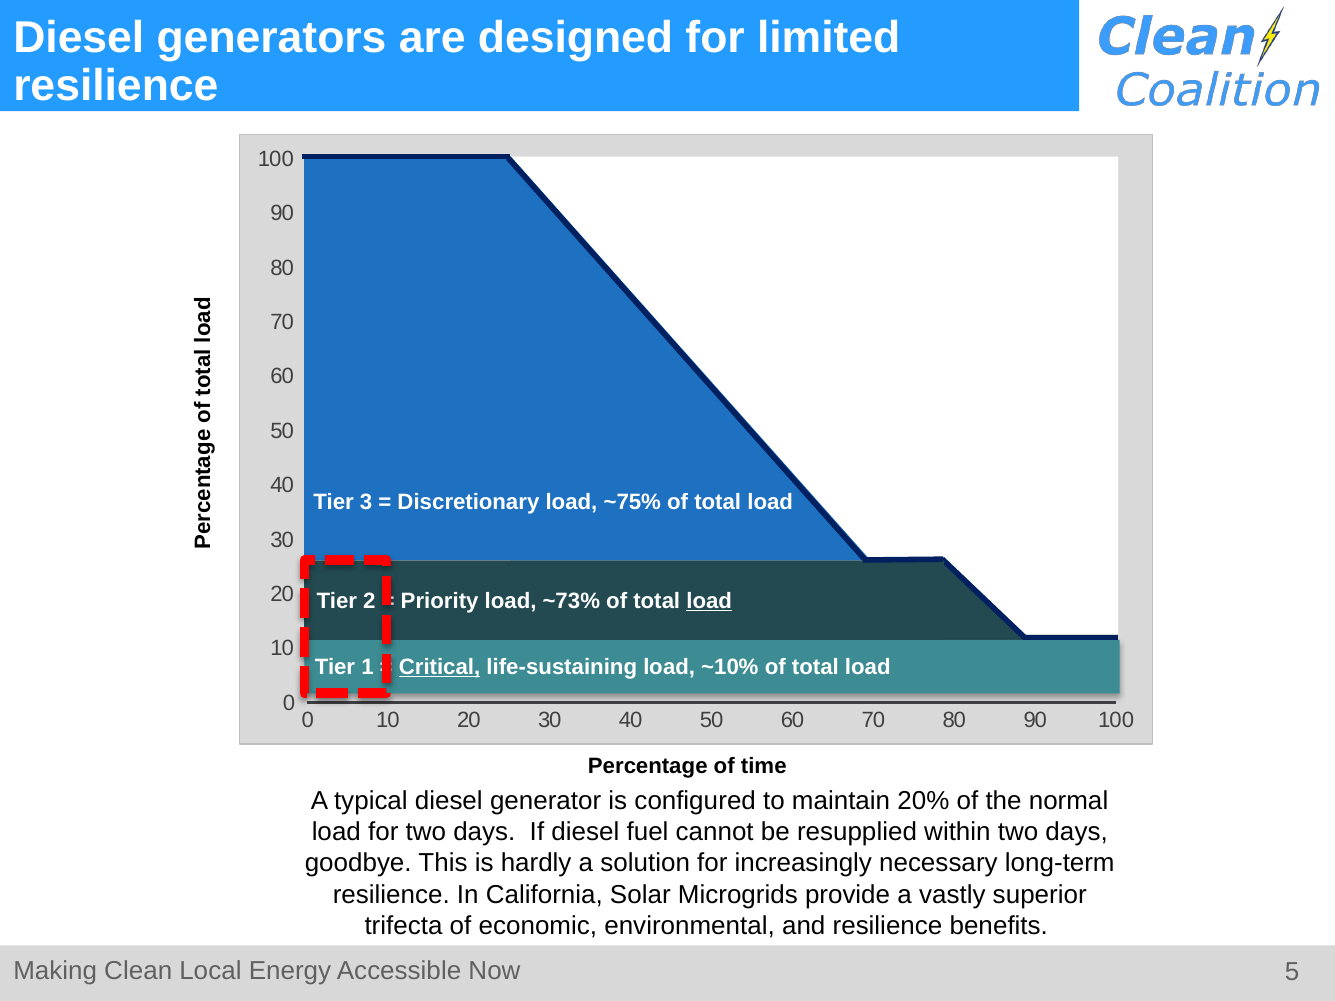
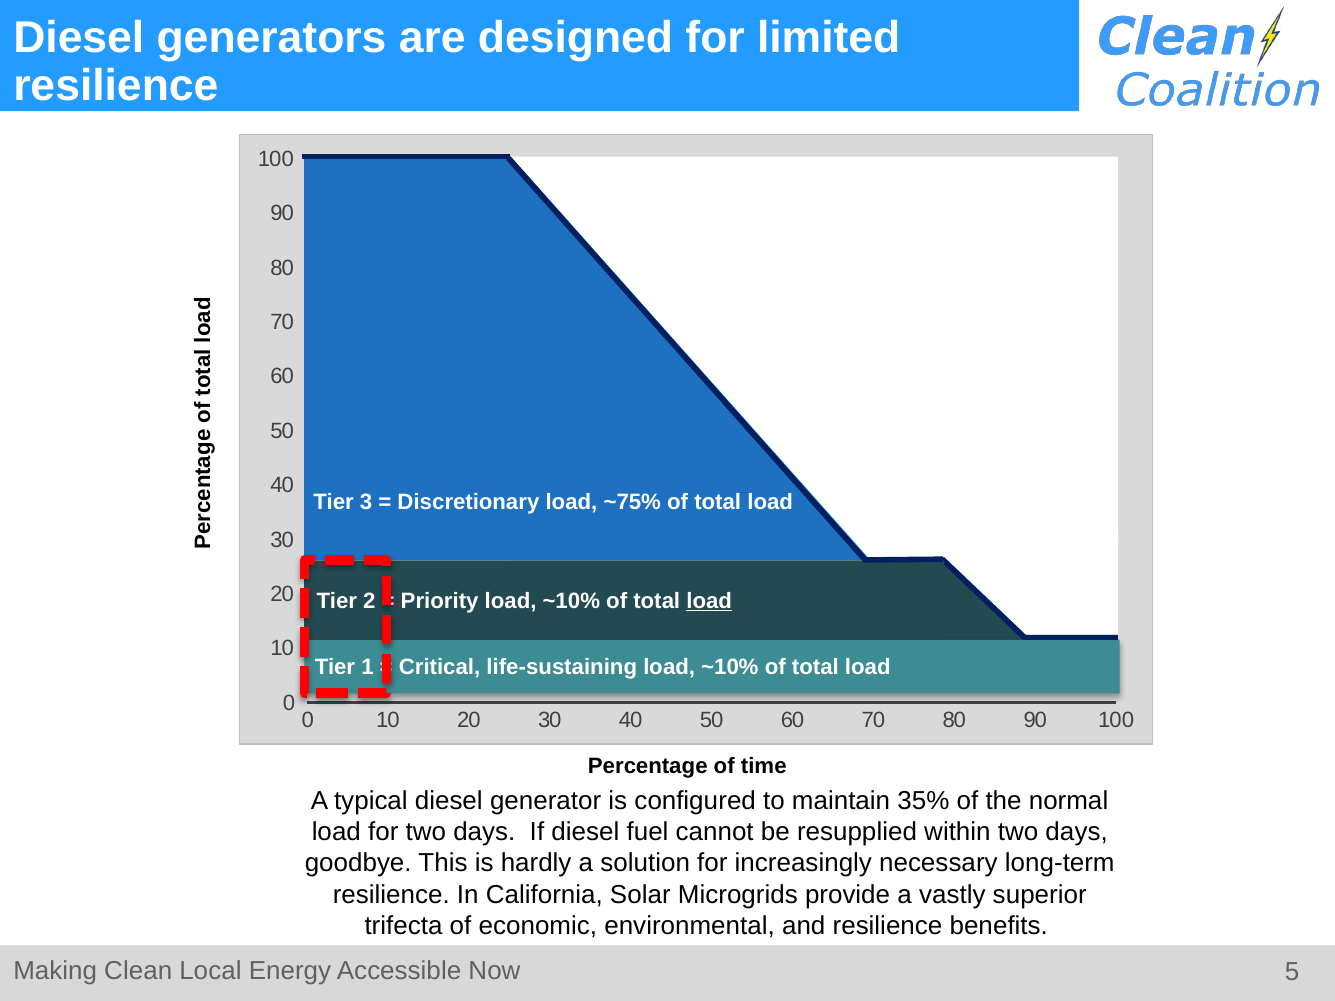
Priority load ~73%: ~73% -> ~10% (571, 601)
Critical underline: present -> none (440, 667)
20%: 20% -> 35% (923, 801)
